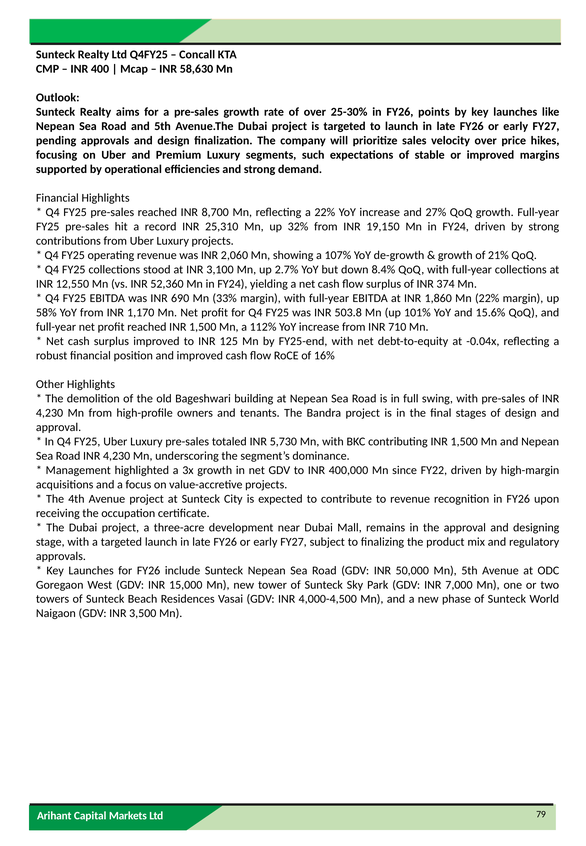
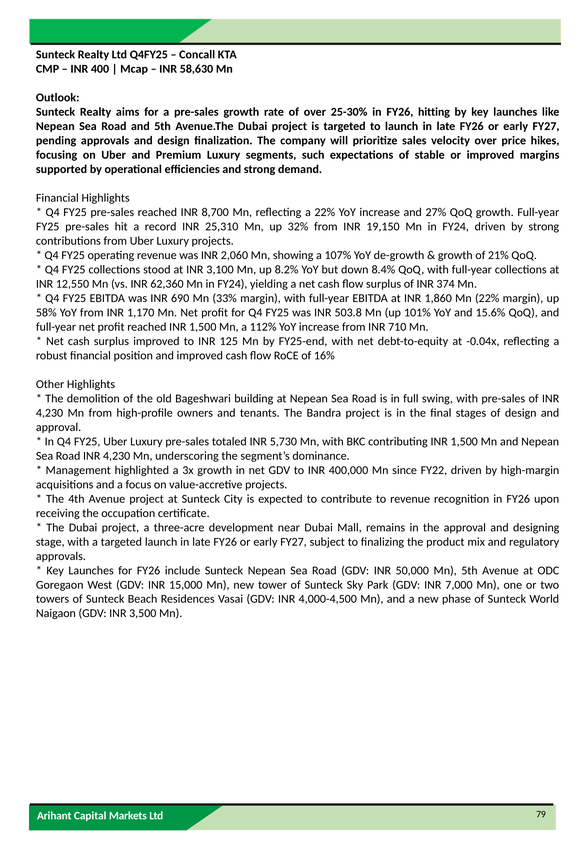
points: points -> hitting (434, 112)
2.7%: 2.7% -> 8.2% (287, 270)
52,360: 52,360 -> 62,360 (167, 284)
